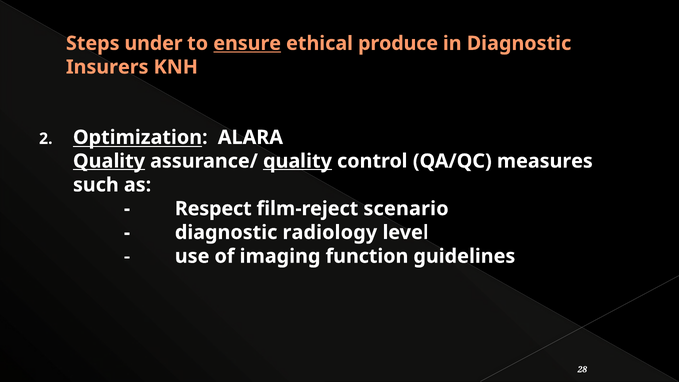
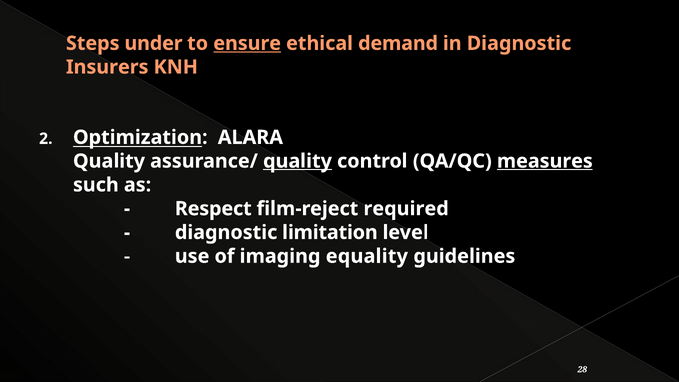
produce: produce -> demand (398, 43)
Quality underline: present -> none (109, 161)
measures underline: none -> present (545, 161)
scenario: scenario -> required (406, 209)
radiology: radiology -> limitation (330, 232)
function: function -> equality (367, 256)
